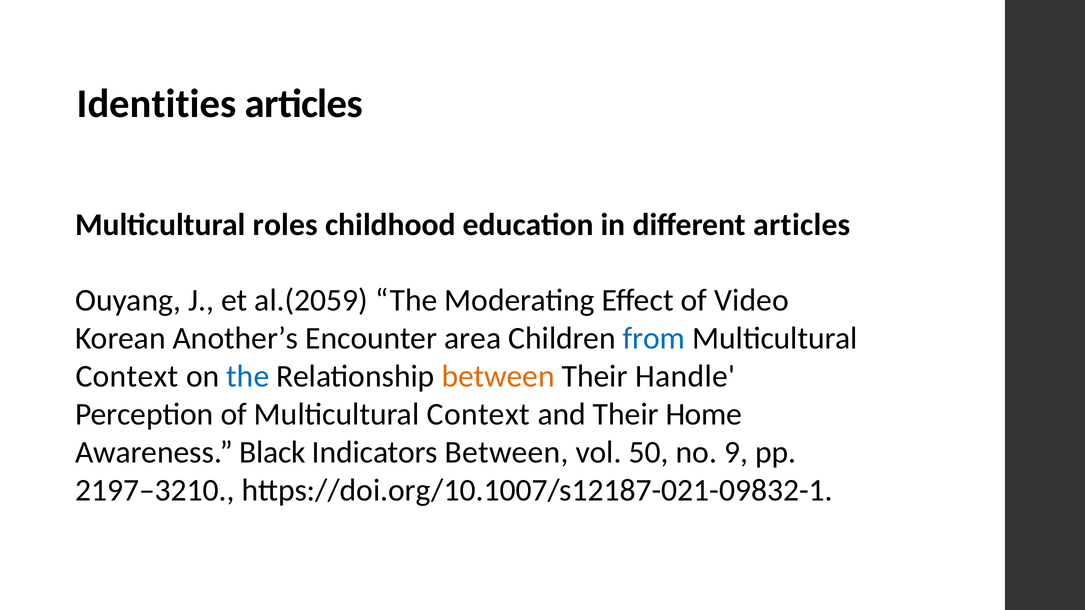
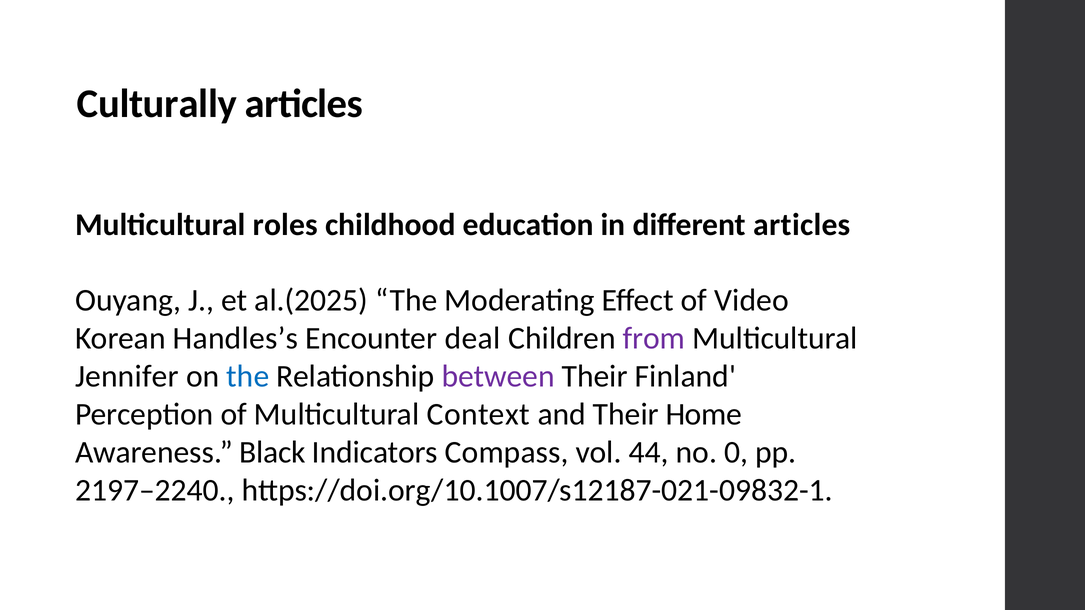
Identities: Identities -> Culturally (157, 104)
al.(2059: al.(2059 -> al.(2025 (311, 301)
Another’s: Another’s -> Handles’s (235, 339)
area: area -> deal (473, 339)
from colour: blue -> purple (654, 339)
Context: Context -> Jennifer (127, 377)
between colour: orange -> purple (498, 377)
Handle: Handle -> Finland (686, 377)
Indicators Between: Between -> Compass (507, 453)
50: 50 -> 44 (649, 453)
9: 9 -> 0 (736, 453)
2197–3210: 2197–3210 -> 2197–2240 (155, 491)
